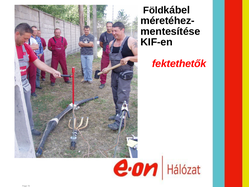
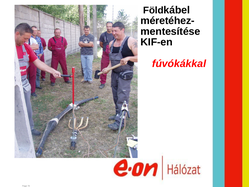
fektethetők: fektethetők -> fúvókákkal (179, 64)
